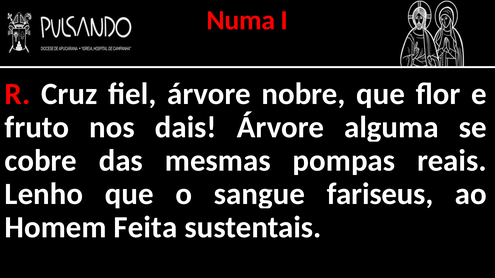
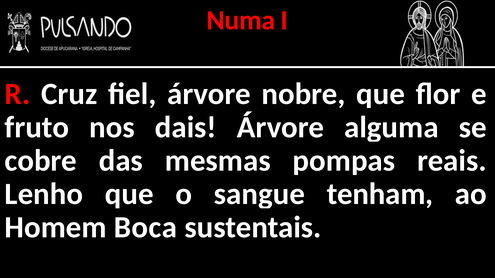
fariseus: fariseus -> tenham (380, 194)
Feita: Feita -> Boca (145, 228)
